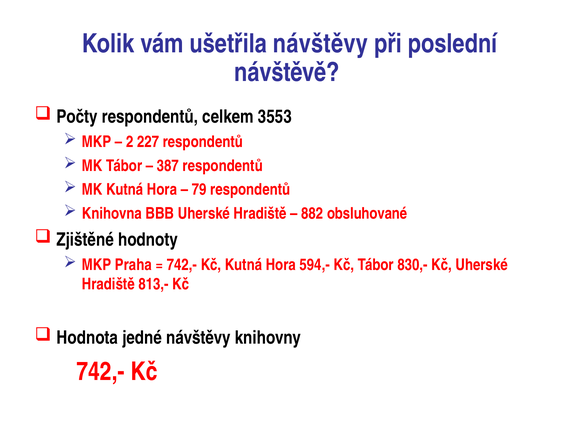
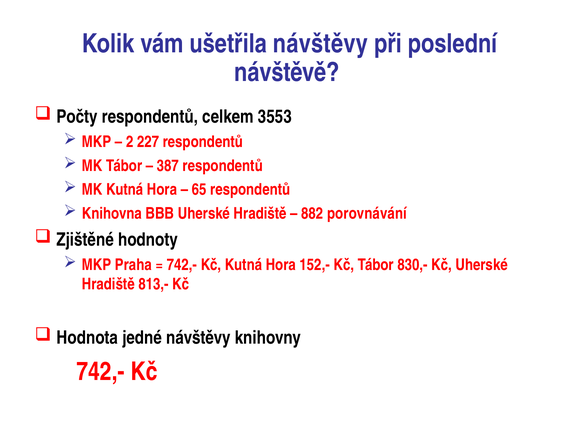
79: 79 -> 65 (199, 190)
obsluhované: obsluhované -> porovnávání (367, 214)
594,-: 594,- -> 152,- (315, 265)
